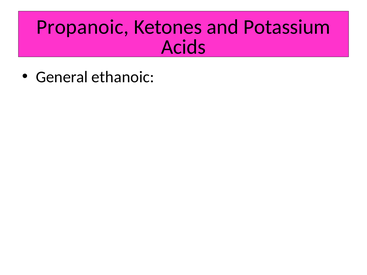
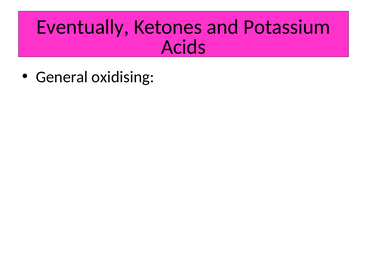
Propanoic: Propanoic -> Eventually (83, 27)
ethanoic: ethanoic -> oxidising (123, 77)
